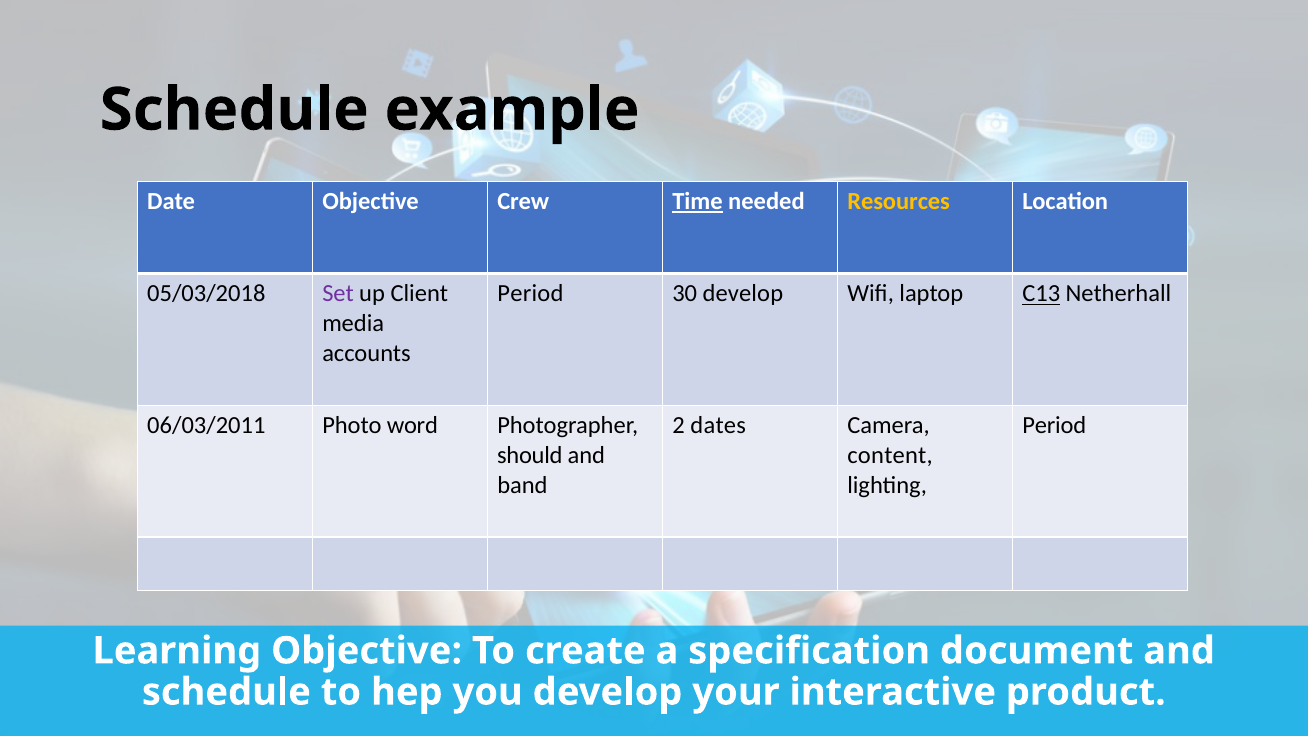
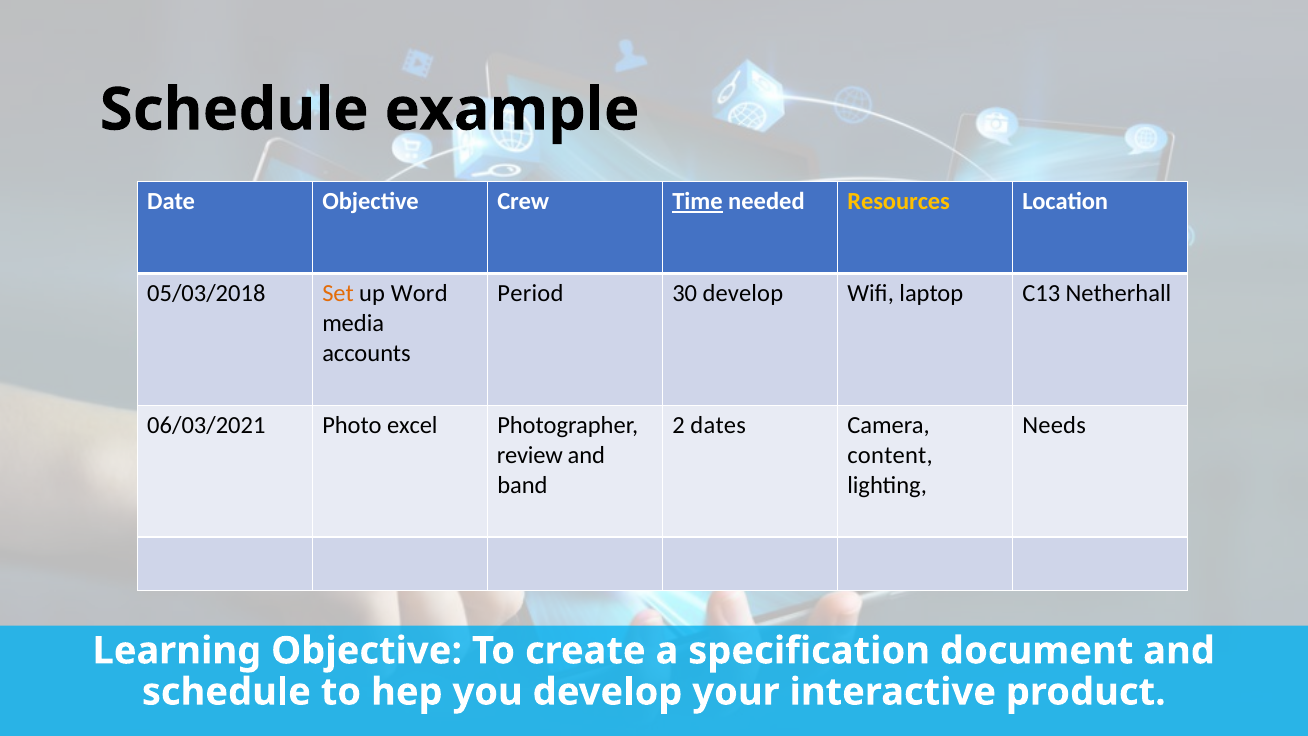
Set colour: purple -> orange (338, 294)
Client: Client -> Word (419, 294)
C13 underline: present -> none (1041, 294)
06/03/2011: 06/03/2011 -> 06/03/2021 (206, 425)
word: word -> excel (412, 425)
Period: Period -> Needs (1054, 425)
should: should -> review (530, 455)
